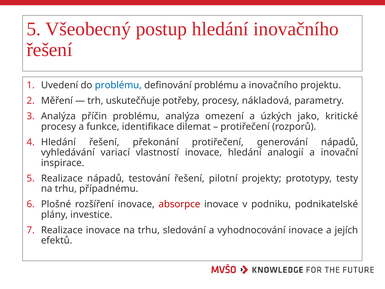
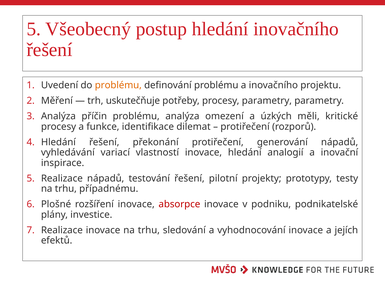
problému colour: blue -> orange (118, 85)
procesy nákladová: nákladová -> parametry (267, 101)
jako: jako -> měli (309, 116)
